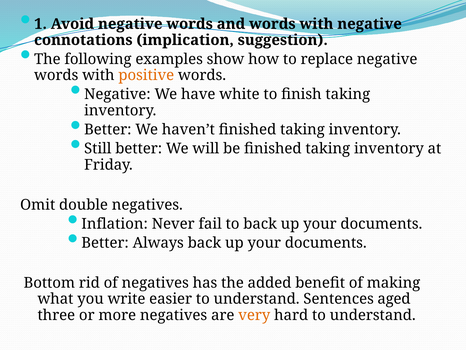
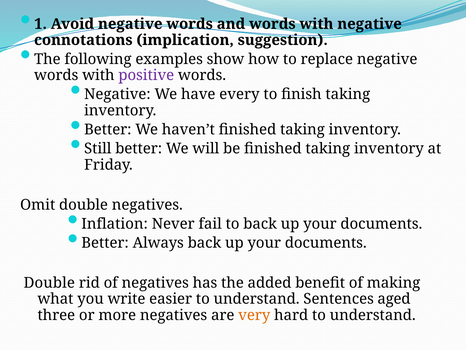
positive colour: orange -> purple (146, 75)
white: white -> every (239, 94)
Bottom: Bottom -> Double (49, 283)
